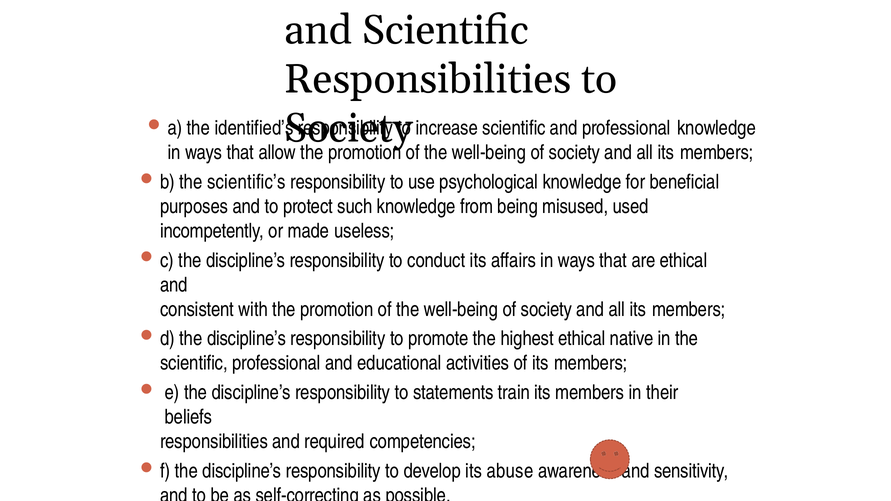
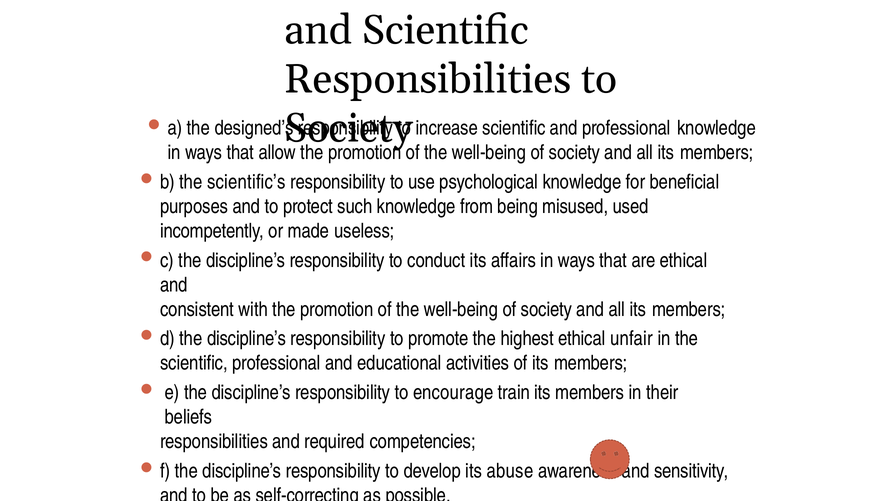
identified’s: identified’s -> designed’s (254, 128)
native: native -> unfair (632, 339)
statements: statements -> encourage (453, 393)
